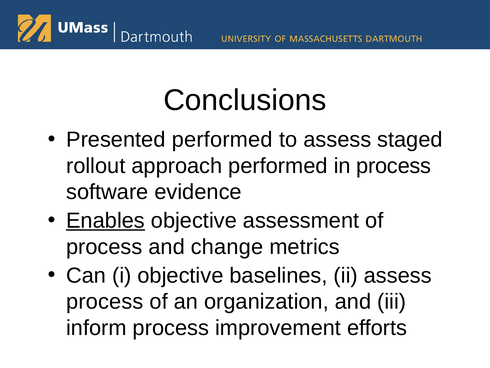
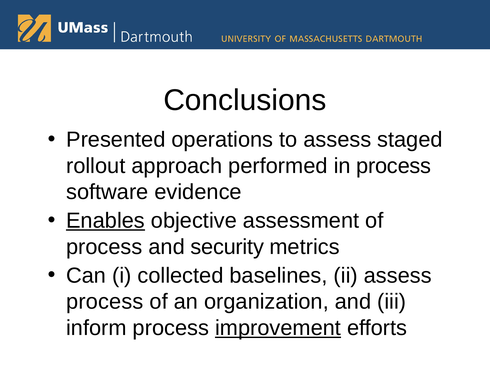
Presented performed: performed -> operations (222, 140)
change: change -> security (227, 247)
i objective: objective -> collected (180, 275)
improvement underline: none -> present (278, 327)
